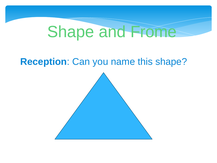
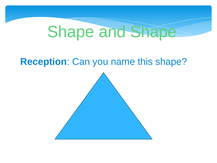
and Frome: Frome -> Shape (154, 32)
